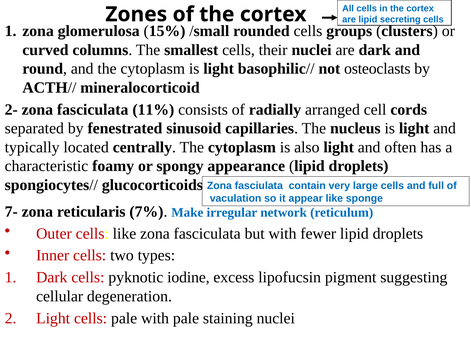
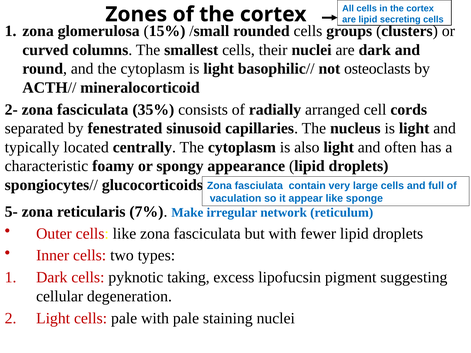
11%: 11% -> 35% (153, 110)
7-: 7- -> 5- (11, 212)
iodine: iodine -> taking (188, 278)
